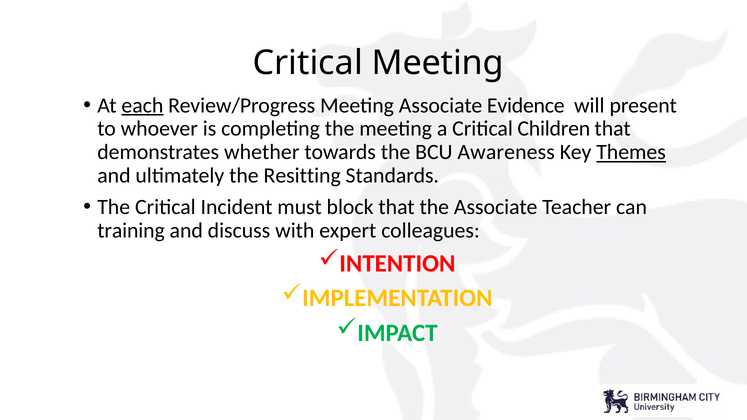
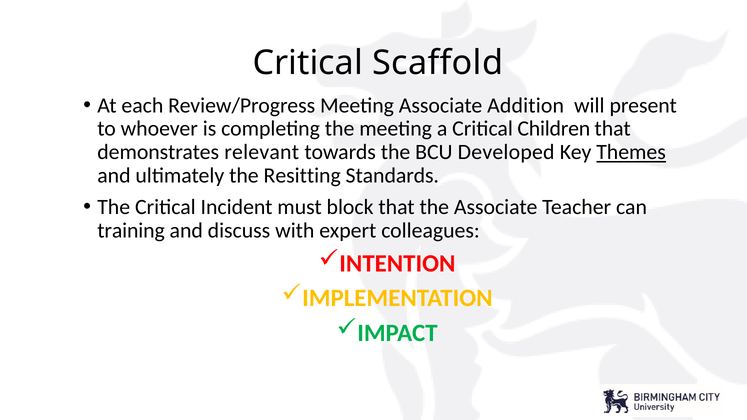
Critical Meeting: Meeting -> Scaffold (438, 63)
each underline: present -> none (142, 105)
Evidence: Evidence -> Addition (526, 105)
whether: whether -> relevant (262, 152)
Awareness: Awareness -> Developed (506, 152)
